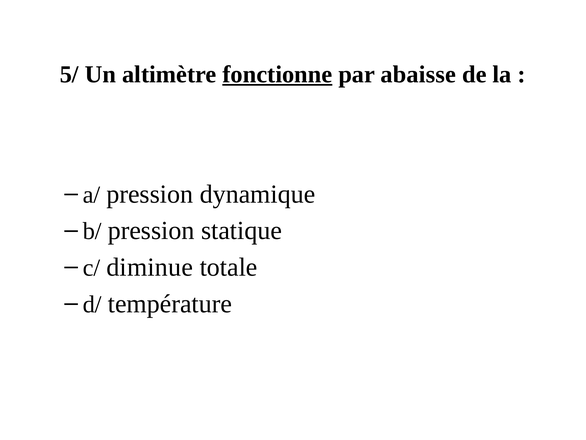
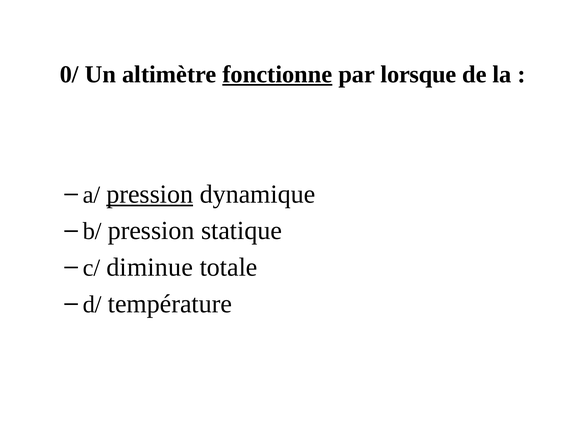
5/: 5/ -> 0/ (69, 74)
abaisse: abaisse -> lorsque (418, 74)
pression underline: none -> present (150, 194)
